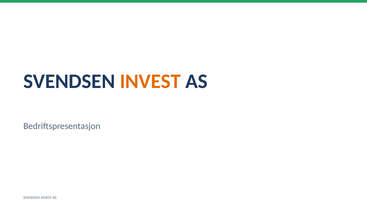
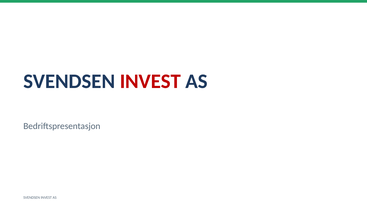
INVEST colour: orange -> red (150, 81)
